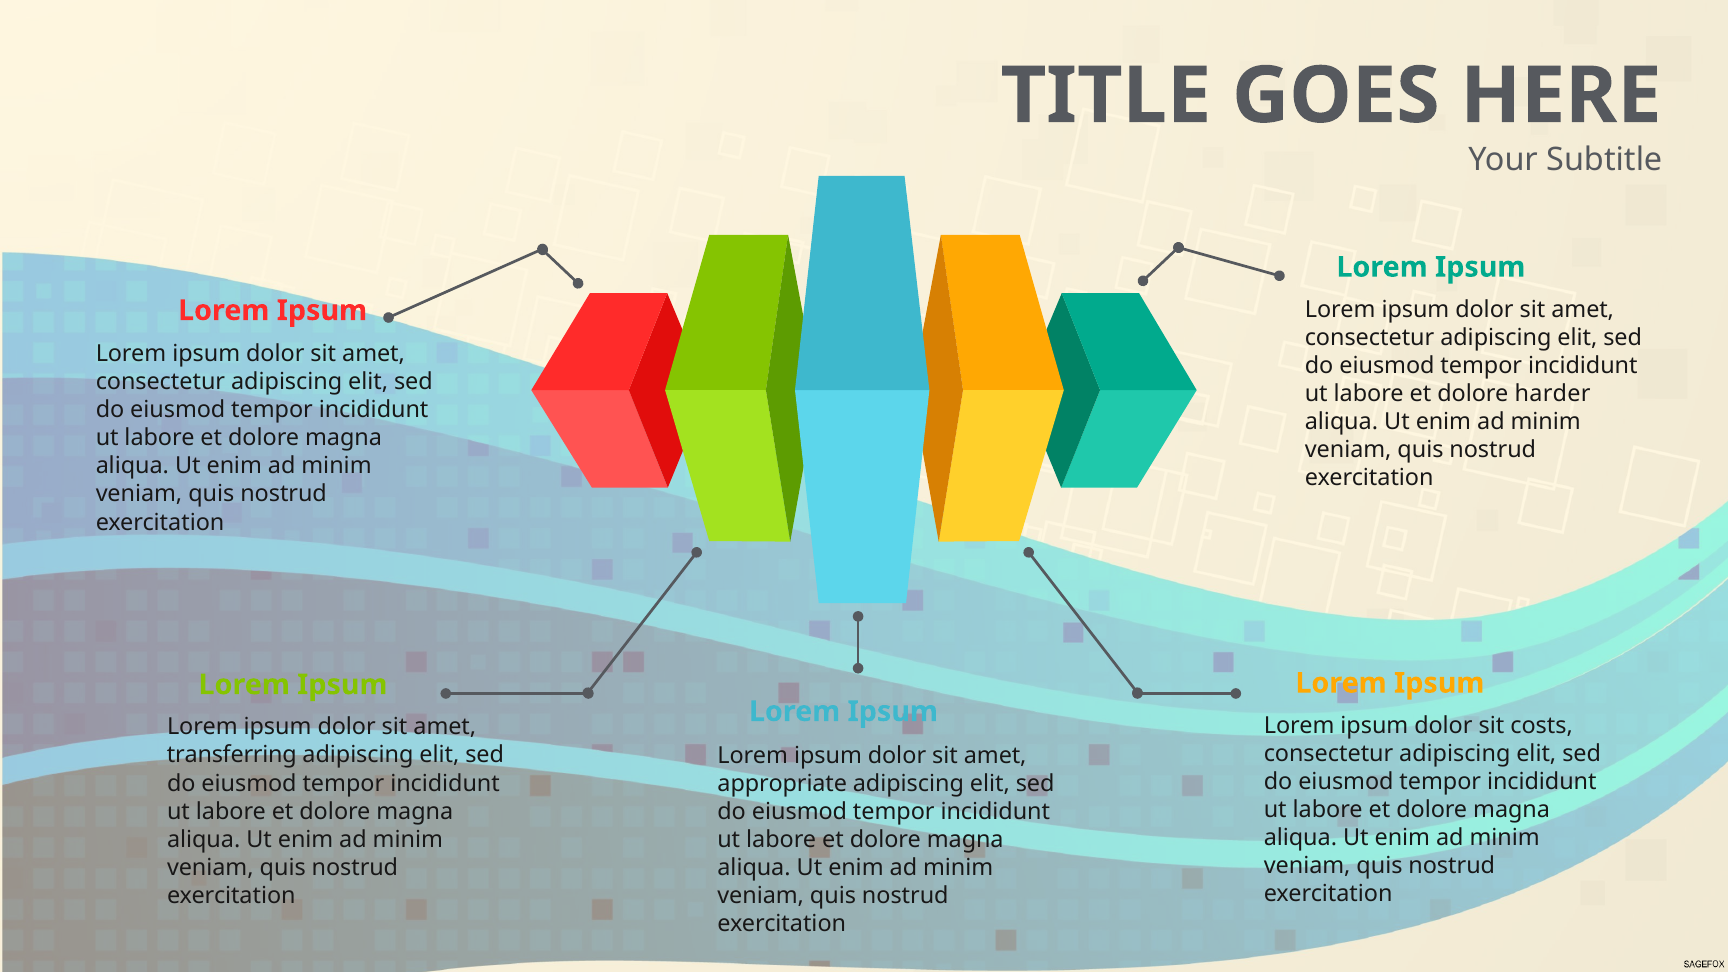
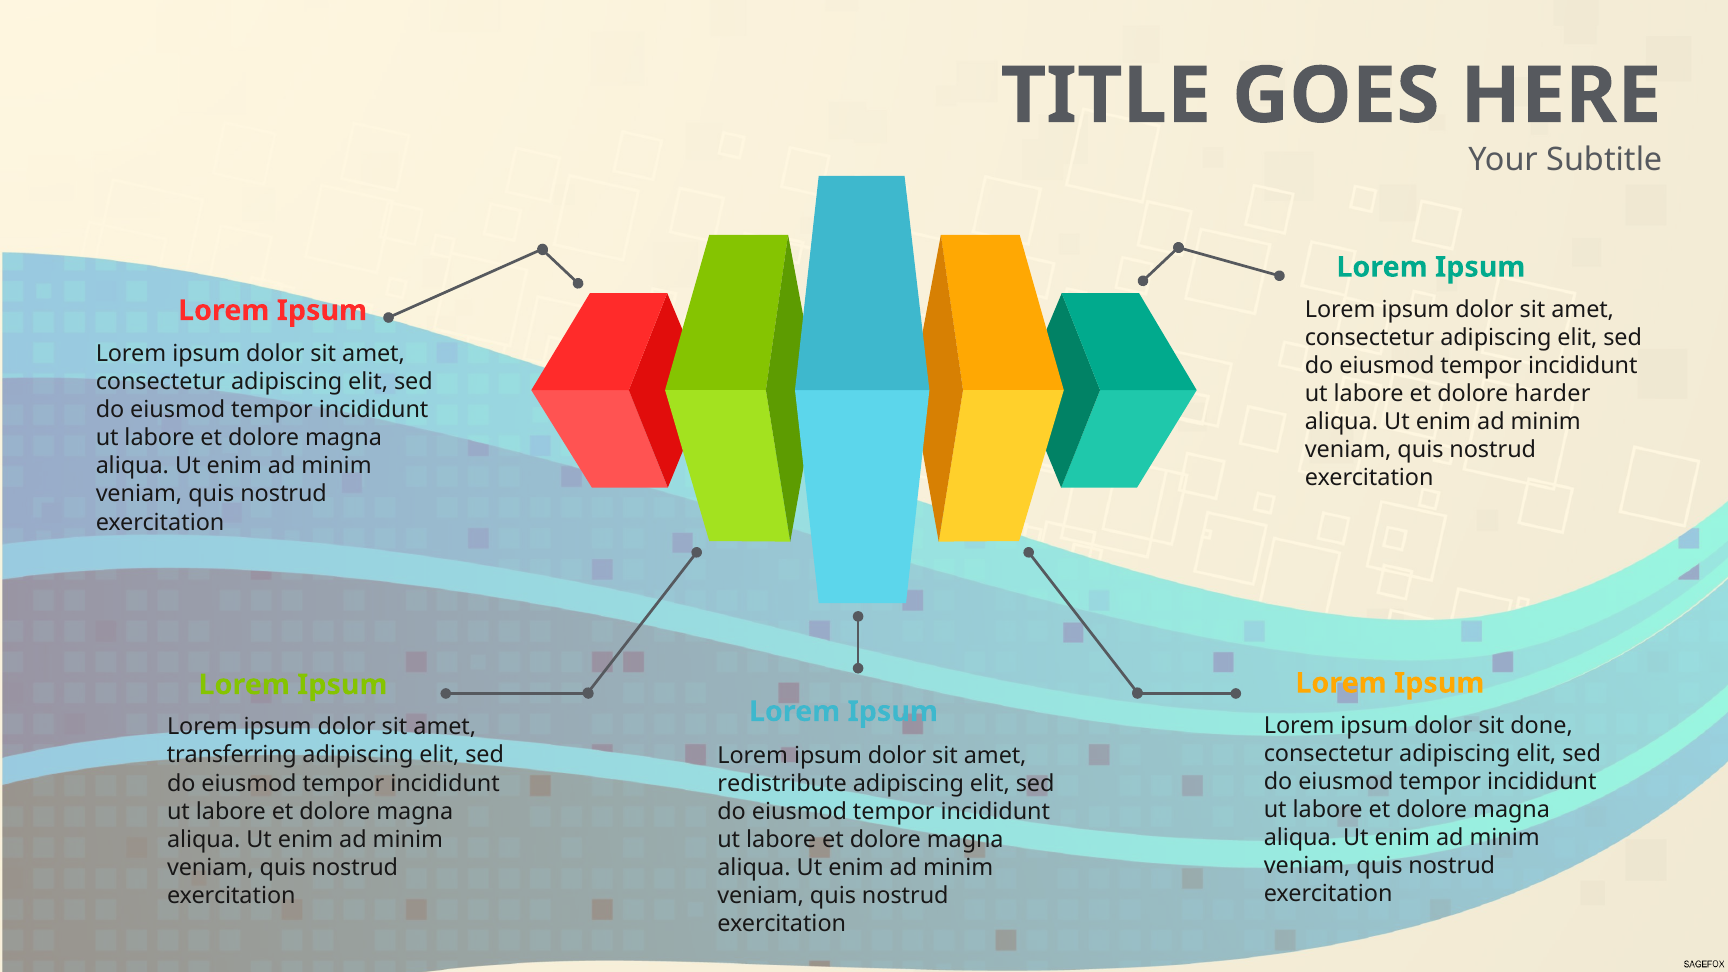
costs: costs -> done (1542, 725)
appropriate: appropriate -> redistribute (782, 784)
